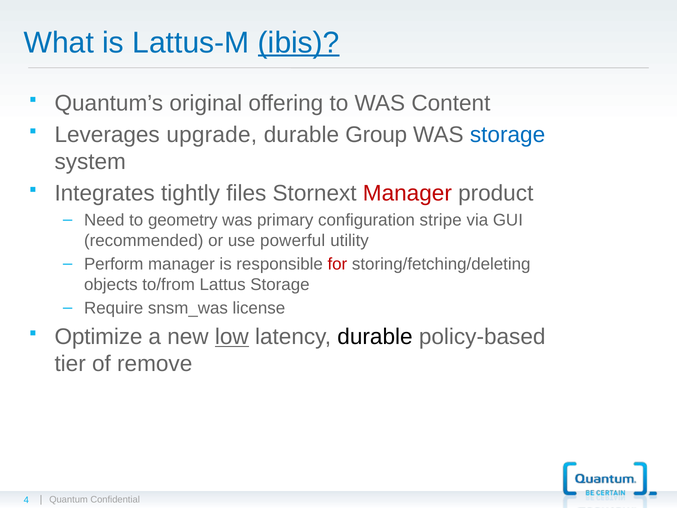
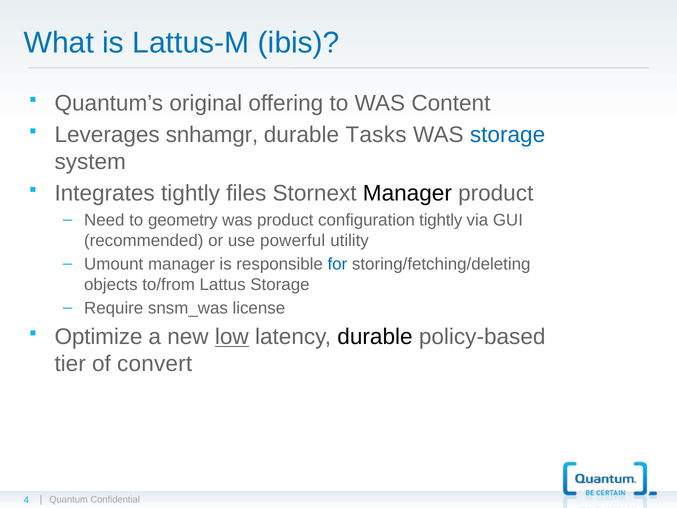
ibis underline: present -> none (299, 43)
upgrade: upgrade -> snhamgr (212, 135)
Group: Group -> Tasks (376, 135)
Manager colour: red -> black (407, 193)
was primary: primary -> product (285, 220)
configuration stripe: stripe -> tightly (441, 220)
Perform: Perform -> Umount (114, 264)
for colour: red -> blue (337, 264)
remove: remove -> convert (155, 364)
